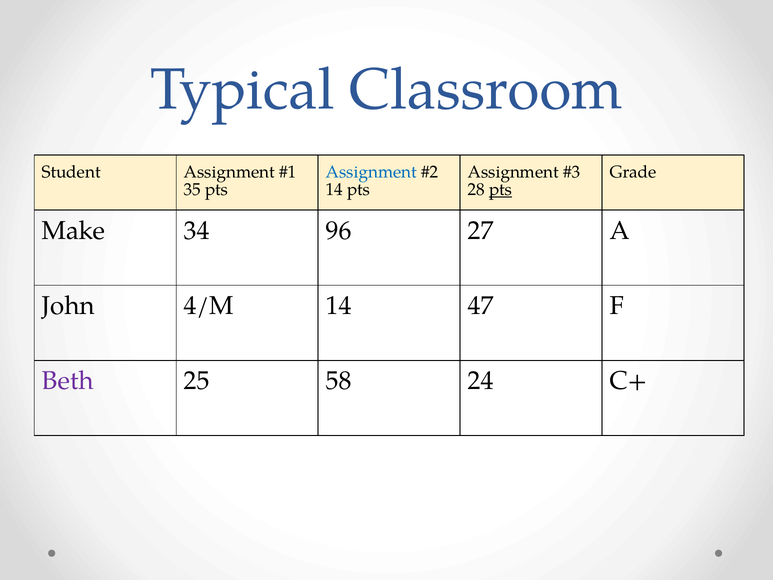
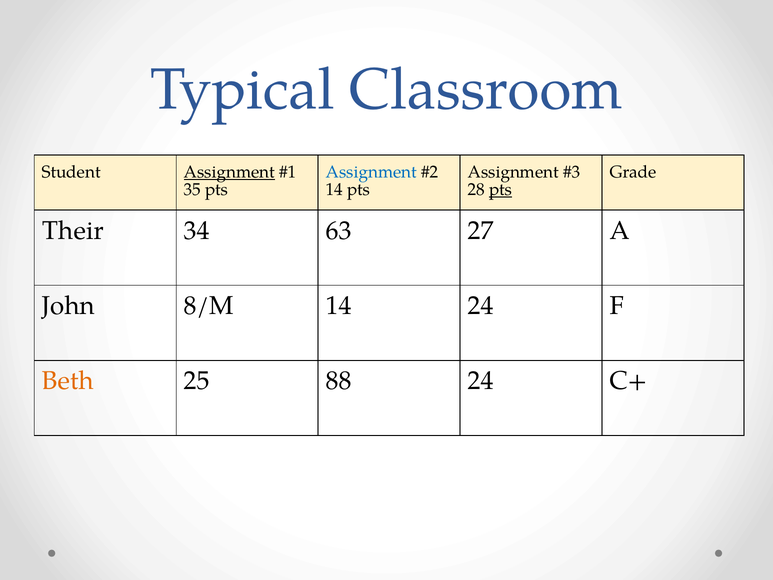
Assignment underline: none -> present (229, 172)
Make: Make -> Their (73, 231)
96: 96 -> 63 (339, 231)
4/M: 4/M -> 8/M (209, 306)
14 47: 47 -> 24 (481, 306)
Beth colour: purple -> orange (68, 381)
58: 58 -> 88 (339, 381)
